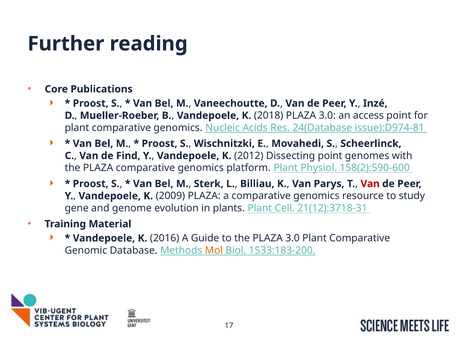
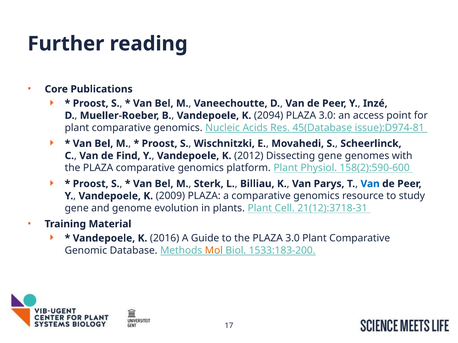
2018: 2018 -> 2094 (269, 116)
24(Database: 24(Database -> 45(Database (322, 128)
Dissecting point: point -> gene (330, 156)
Van colour: red -> blue (370, 184)
